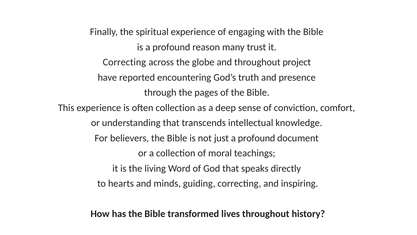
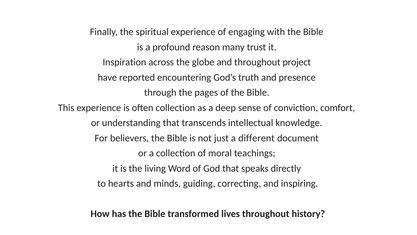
Correcting: Correcting -> Inspiration (124, 62)
just a profound: profound -> different (256, 138)
